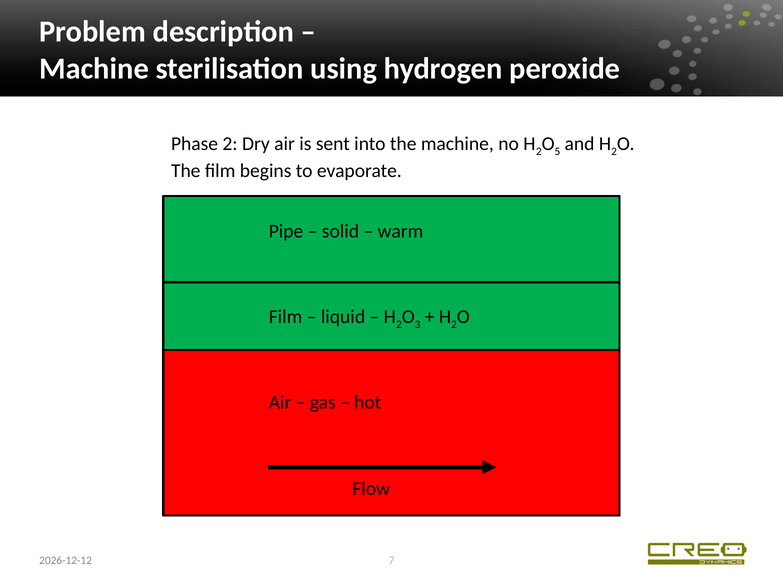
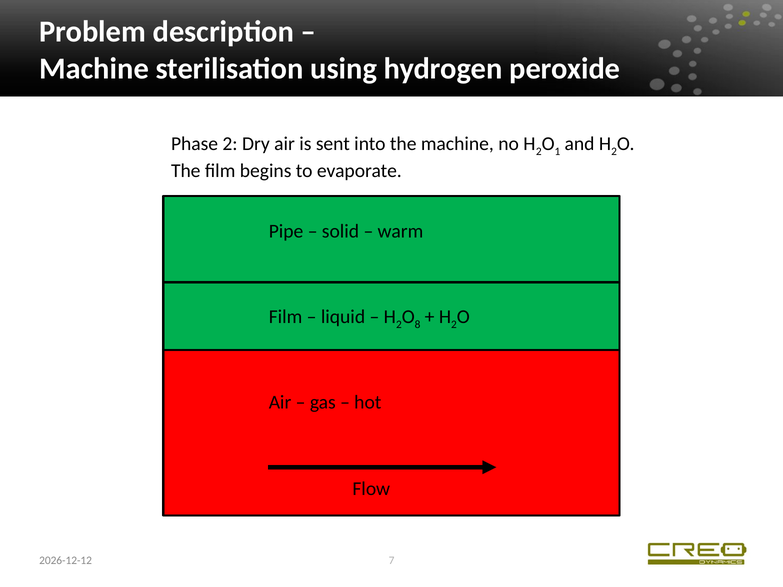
5: 5 -> 1 (557, 152)
3: 3 -> 8 (418, 325)
